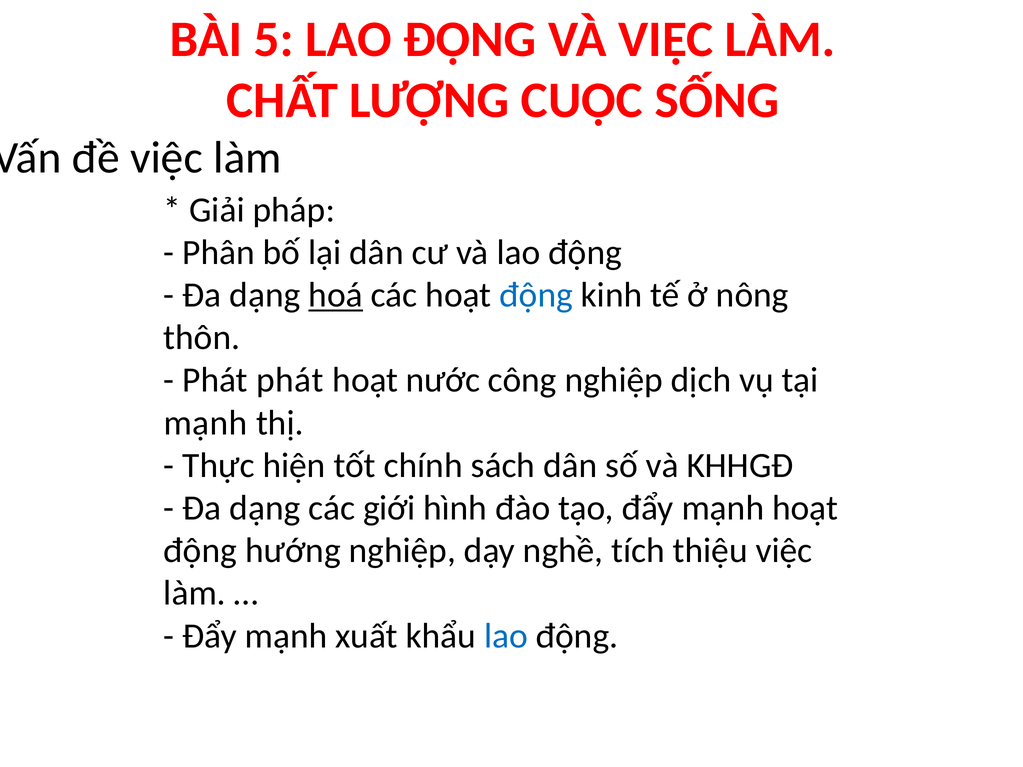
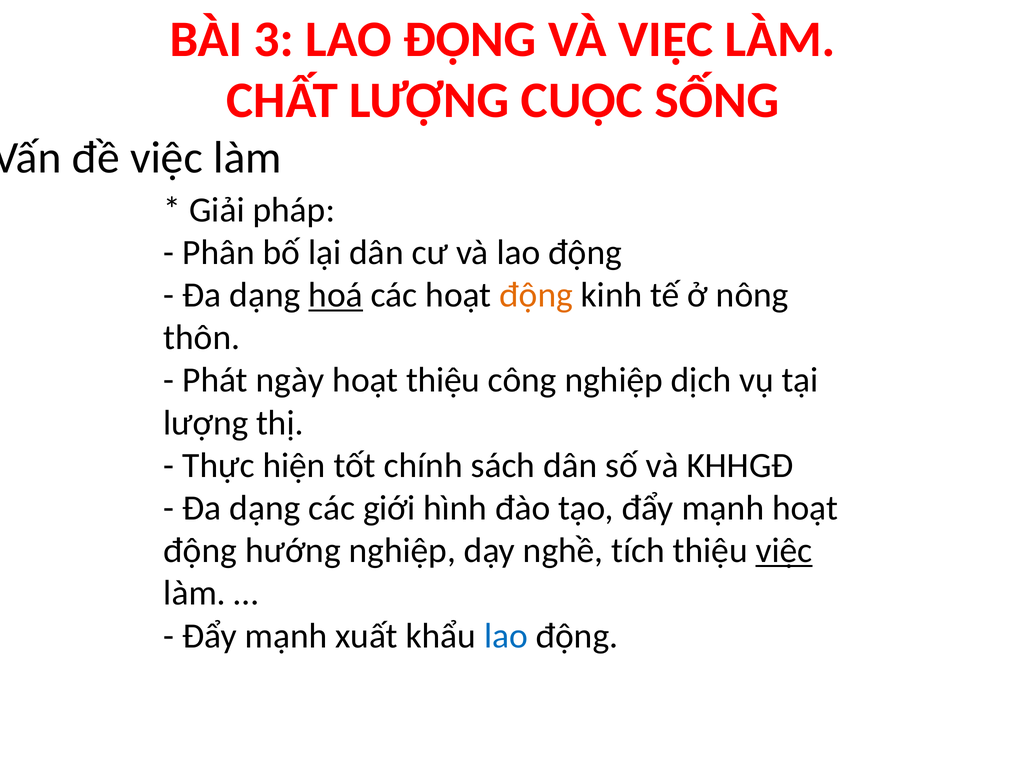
5: 5 -> 3 (274, 39)
động colour: blue -> orange (536, 295)
Phát phát: phát -> ngày (290, 380)
hoạt nước: nước -> thiệu (443, 380)
mạnh: mạnh -> lượng (206, 423)
việc underline: none -> present (784, 551)
